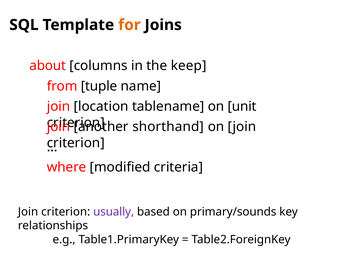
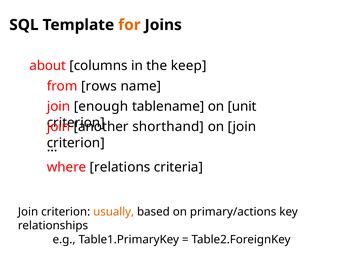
tuple: tuple -> rows (99, 86)
location: location -> enough (101, 107)
modified: modified -> relations (120, 167)
usually colour: purple -> orange (114, 212)
primary/sounds: primary/sounds -> primary/actions (233, 212)
